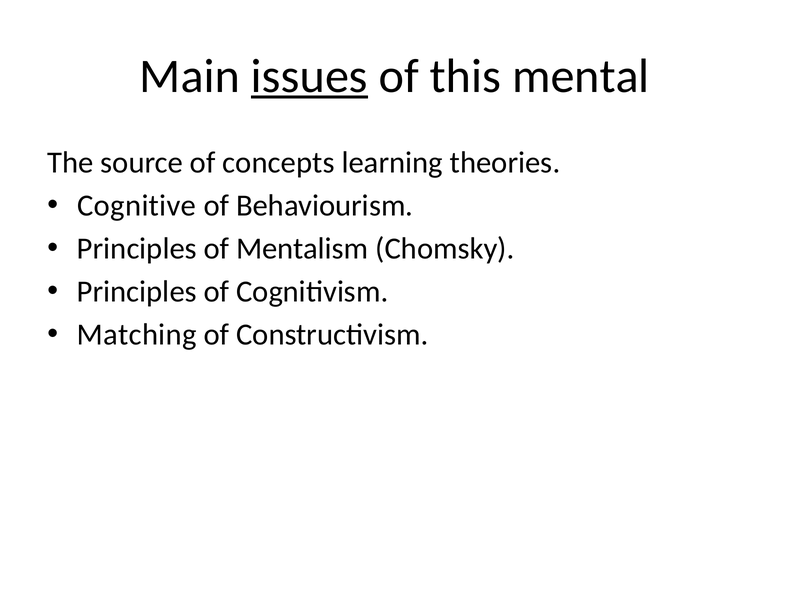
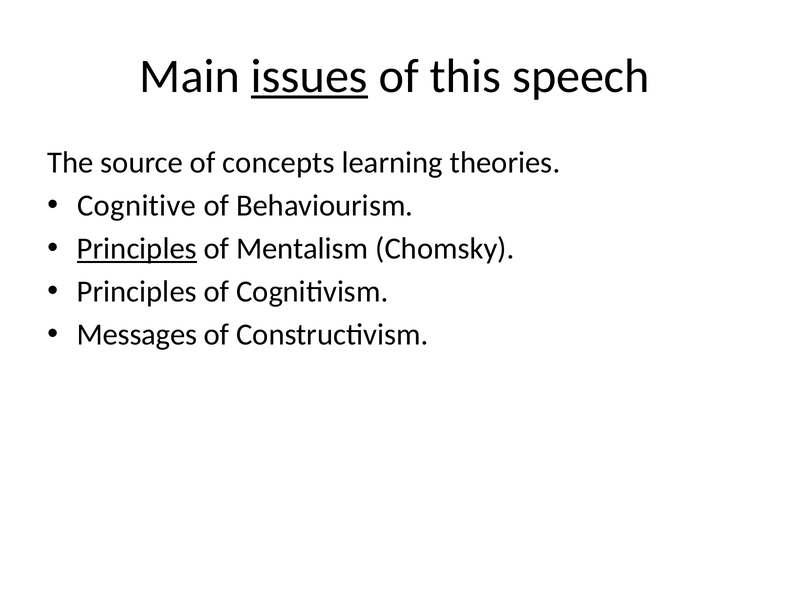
mental: mental -> speech (581, 76)
Principles underline: none -> present (137, 249)
Matching: Matching -> Messages (137, 335)
